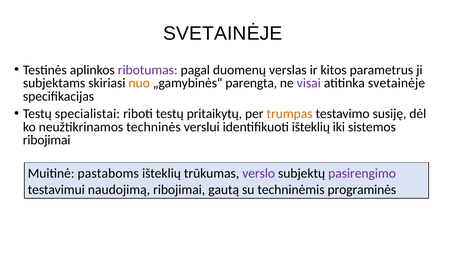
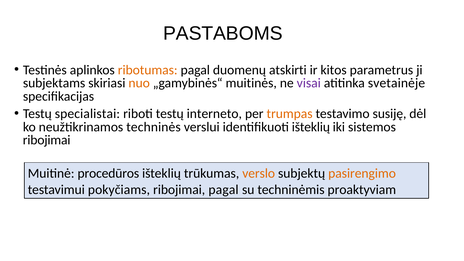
SVETAINĖJE: SVETAINĖJE -> PASTABOMS (223, 33)
ribotumas colour: purple -> orange (148, 70)
verslas: verslas -> atskirti (288, 70)
parengta: parengta -> muitinės (251, 83)
pritaikytų: pritaikytų -> interneto (214, 114)
pastaboms: pastaboms -> procedūros (108, 173)
verslo colour: purple -> orange (259, 173)
pasirengimo colour: purple -> orange (362, 173)
naudojimą: naudojimą -> pokyčiams (119, 190)
ribojimai gautą: gautą -> pagal (224, 190)
programinės: programinės -> proaktyviam (362, 190)
